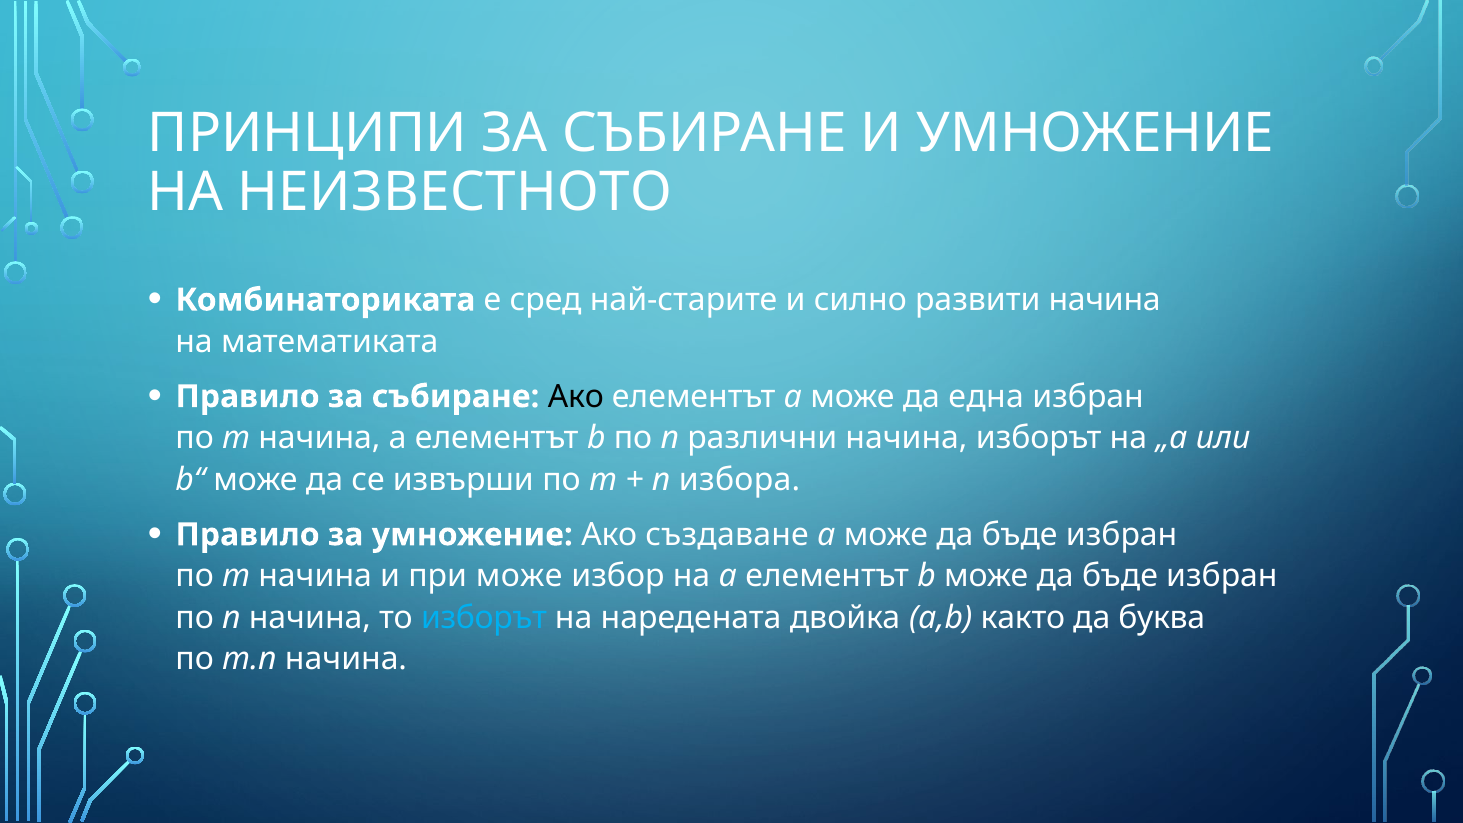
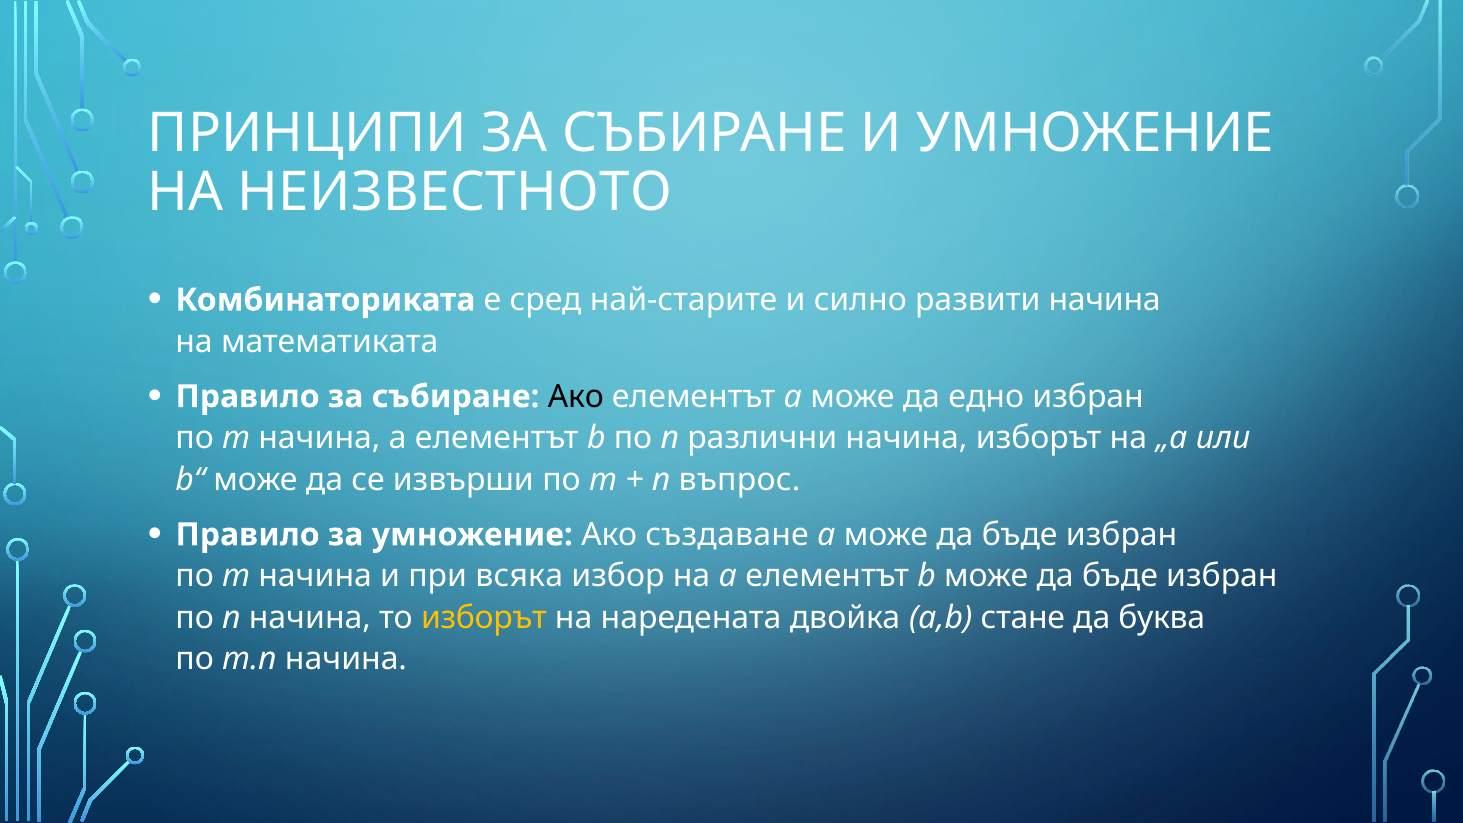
една: една -> едно (986, 397)
избора: избора -> въпрос (740, 480)
при може: може -> всяка (519, 576)
изборът colour: light blue -> yellow (484, 618)
както: както -> стане (1023, 618)
